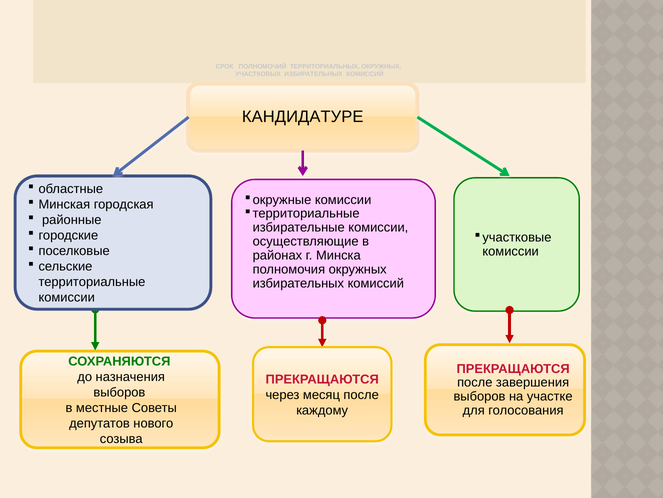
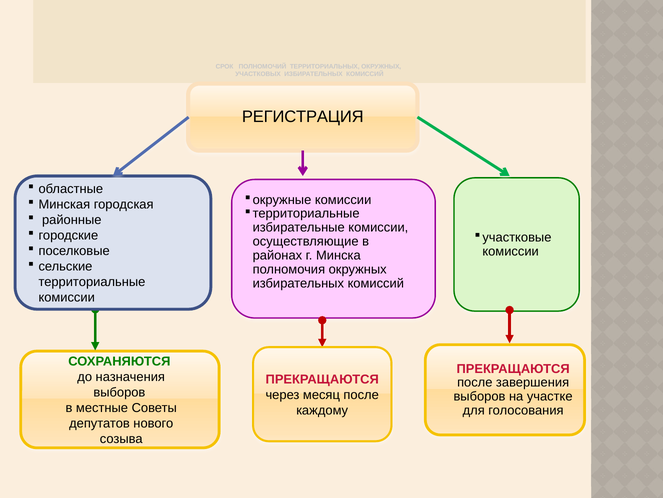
КАНДИДАТУРЕ: КАНДИДАТУРЕ -> РЕГИСТРАЦИЯ (303, 117)
